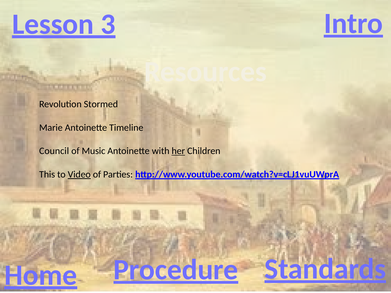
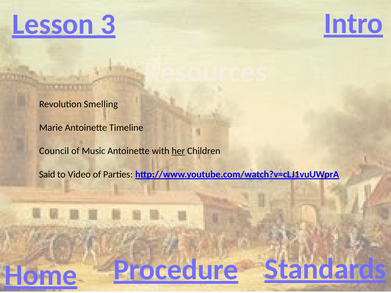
Stormed: Stormed -> Smelling (101, 104)
This: This -> Said (47, 175)
Video underline: present -> none (79, 175)
